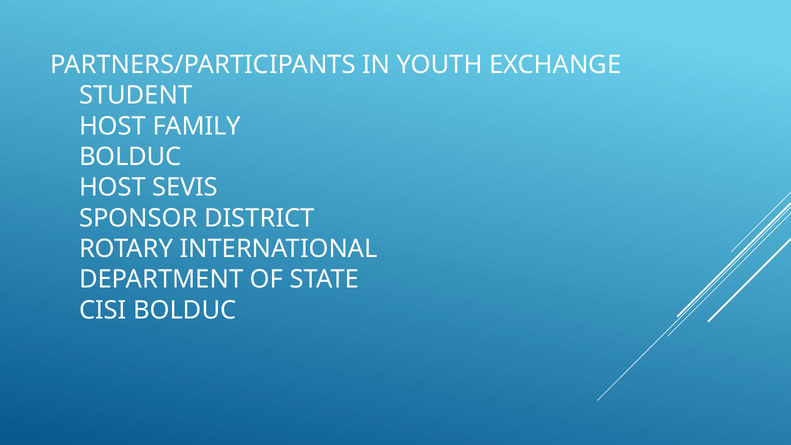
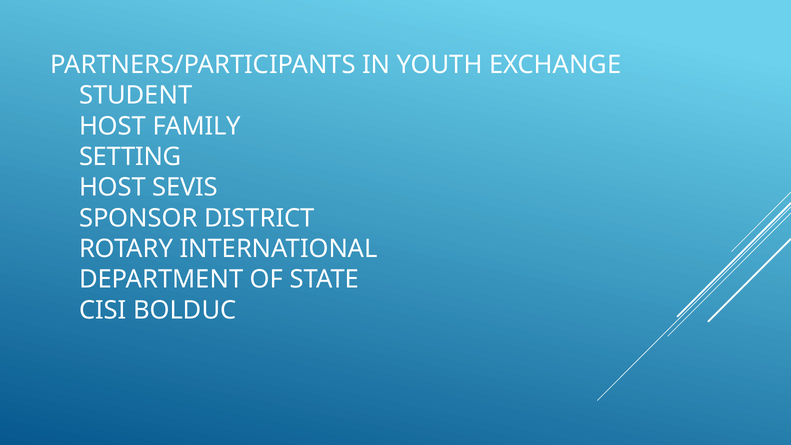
BOLDUC: BOLDUC -> SETTING (130, 157)
